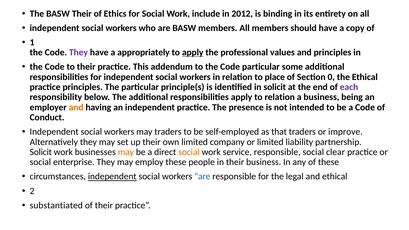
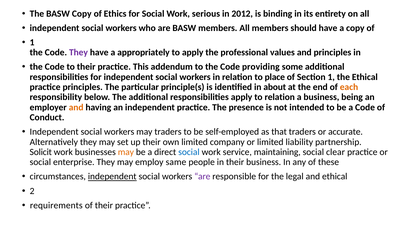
BASW Their: Their -> Copy (82, 14)
include: include -> serious (206, 14)
apply underline: present -> none (193, 52)
Code particular: particular -> providing (261, 67)
Section 0: 0 -> 1 (331, 77)
in solicit: solicit -> about (275, 87)
each colour: purple -> orange (349, 87)
improve: improve -> accurate (346, 132)
social colour: orange -> blue (189, 152)
service responsible: responsible -> maintaining (277, 152)
employ these: these -> same (176, 162)
are colour: blue -> purple (202, 177)
substantiated: substantiated -> requirements (56, 205)
